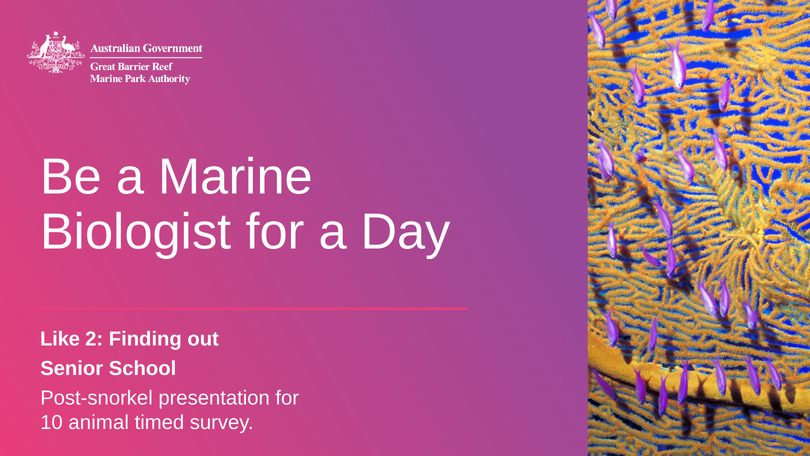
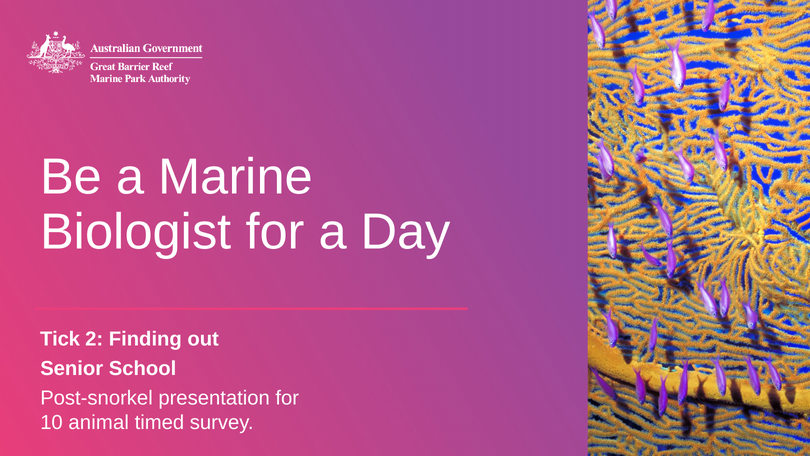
Like: Like -> Tick (60, 339)
